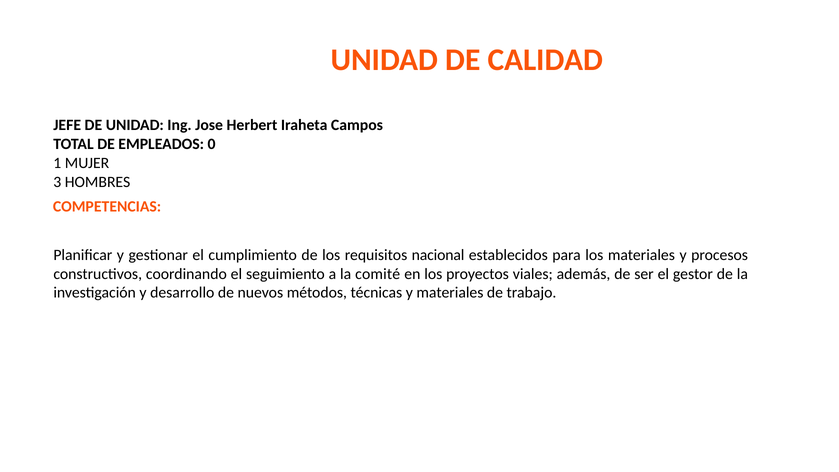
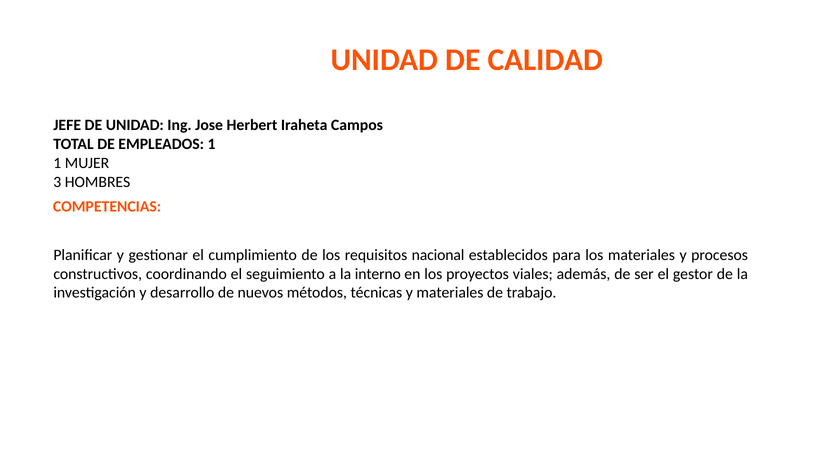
EMPLEADOS 0: 0 -> 1 (212, 144)
comité: comité -> interno (378, 274)
